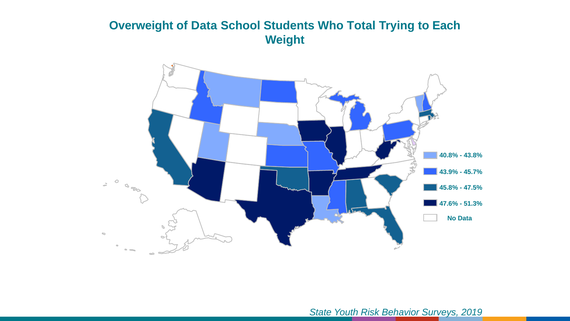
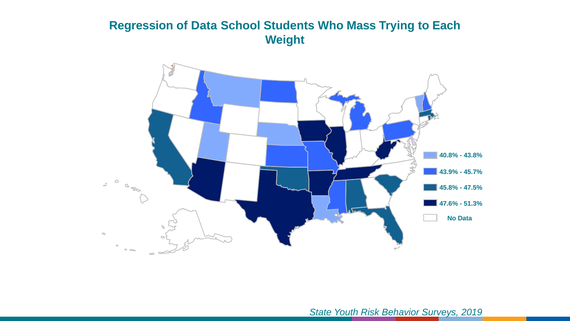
Overweight: Overweight -> Regression (141, 25)
Total: Total -> Mass (361, 25)
